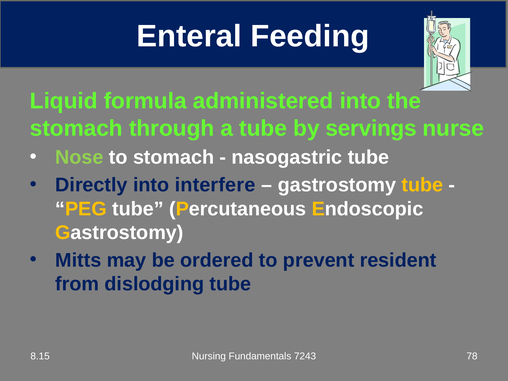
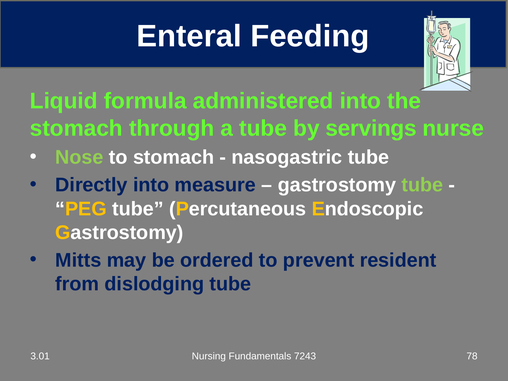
interfere: interfere -> measure (215, 185)
tube colour: yellow -> light green (422, 185)
8.15: 8.15 -> 3.01 (40, 356)
